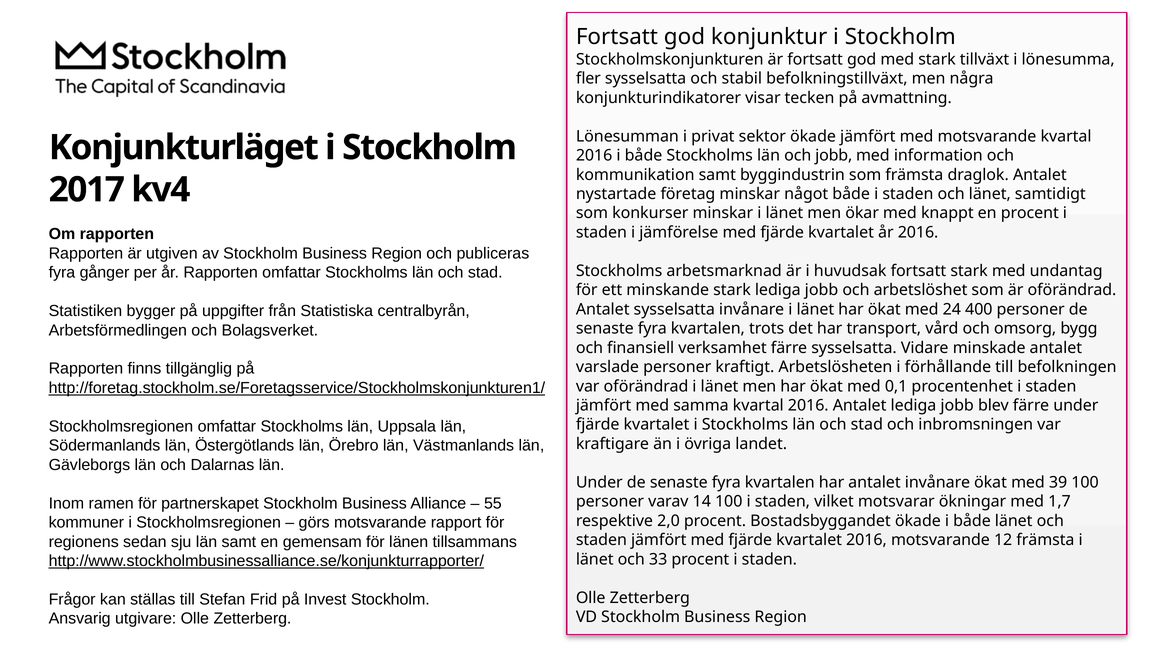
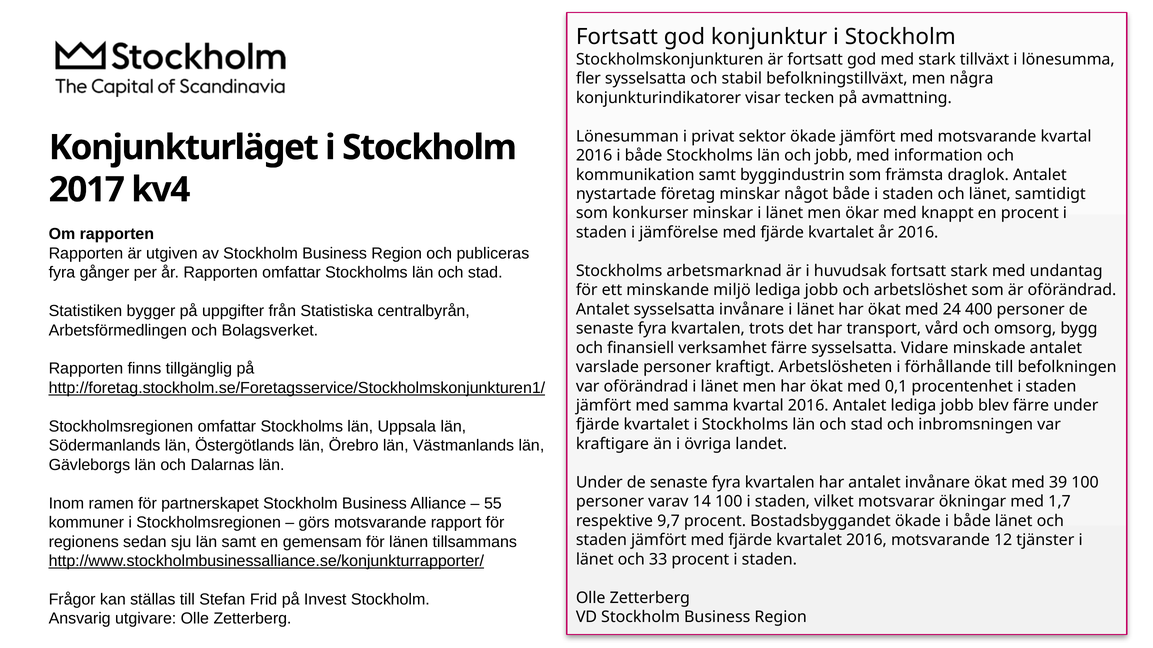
minskande stark: stark -> miljö (732, 290)
2,0: 2,0 -> 9,7 (669, 521)
12 främsta: främsta -> tjänster (1045, 541)
